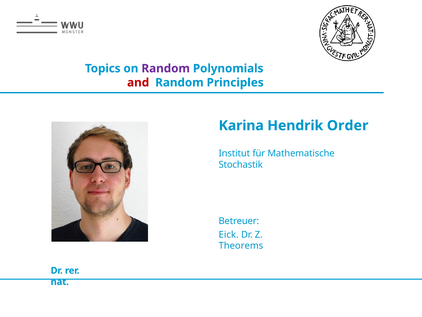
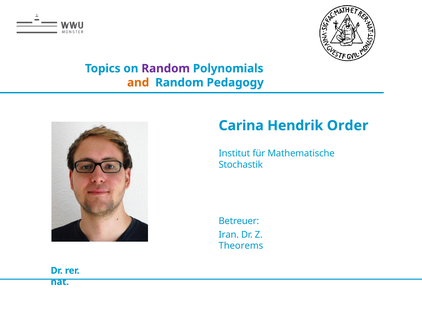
and colour: red -> orange (138, 82)
Principles: Principles -> Pedagogy (235, 82)
Karina: Karina -> Carina (241, 125)
Eick: Eick -> Iran (229, 234)
